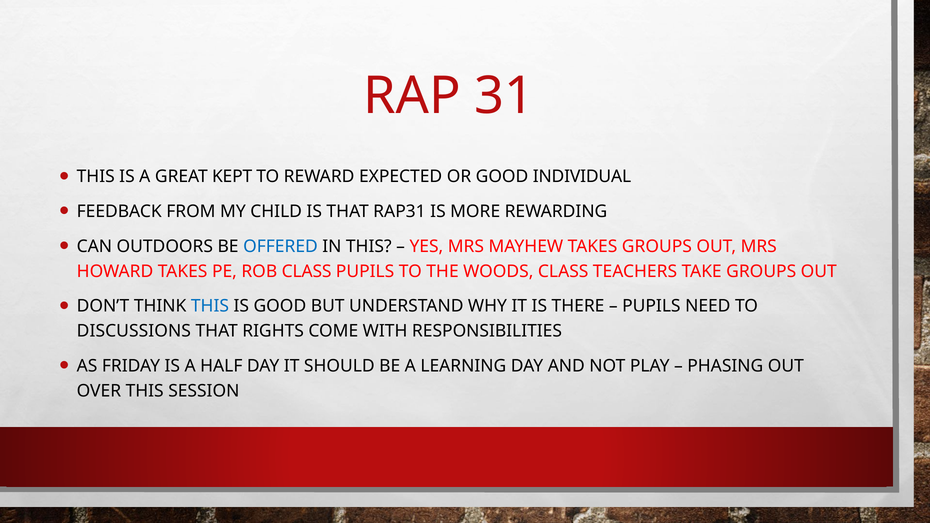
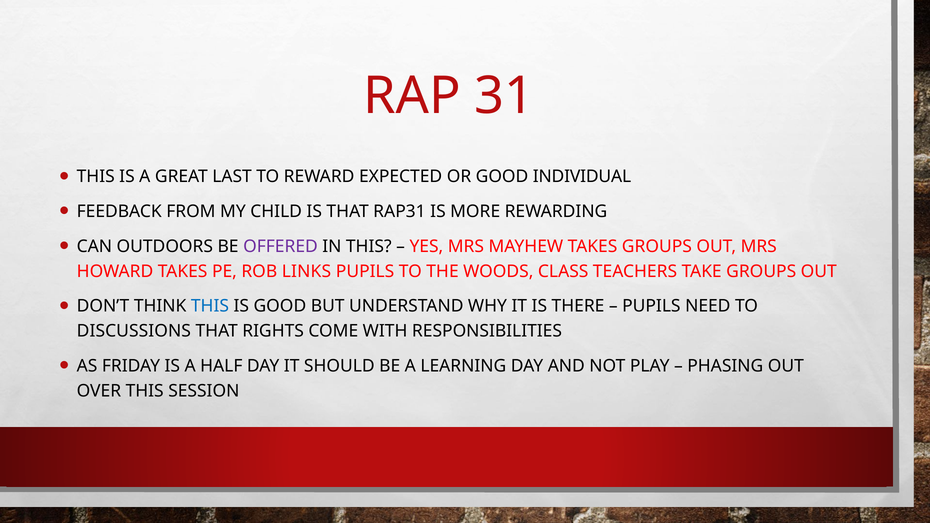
KEPT: KEPT -> LAST (232, 177)
OFFERED colour: blue -> purple (280, 246)
ROB CLASS: CLASS -> LINKS (306, 271)
